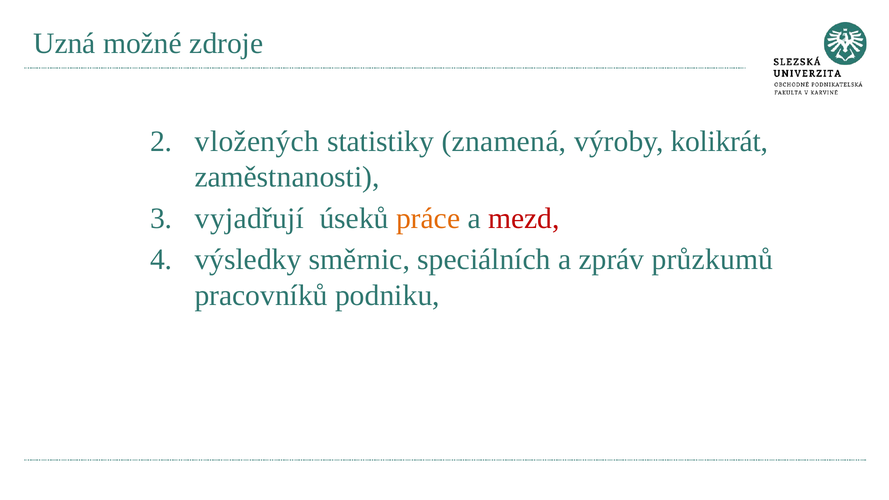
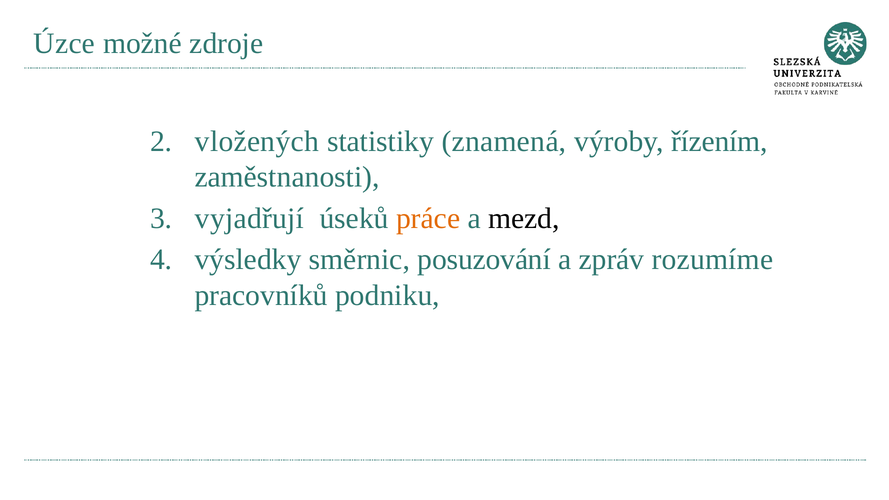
Uzná: Uzná -> Úzce (64, 43)
kolikrát: kolikrát -> řízením (719, 141)
mezd colour: red -> black (524, 218)
speciálních: speciálních -> posuzování (484, 260)
průzkumů: průzkumů -> rozumíme (712, 260)
